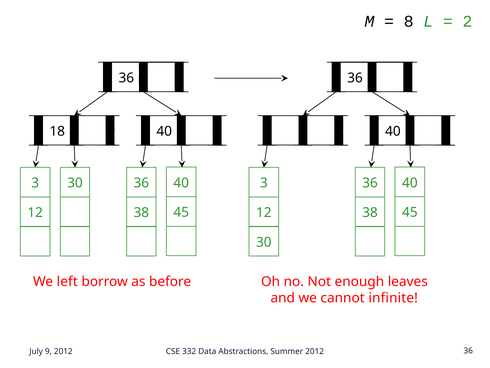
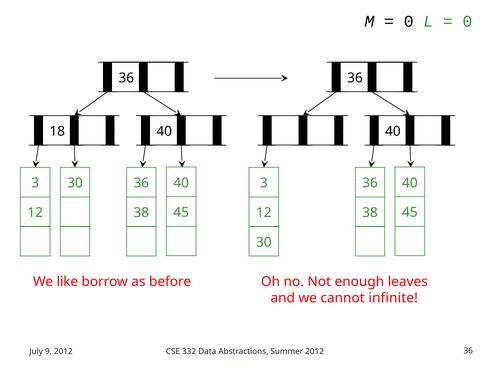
8: 8 -> 0 (409, 21)
2: 2 -> 0 (467, 21)
left: left -> like (67, 281)
